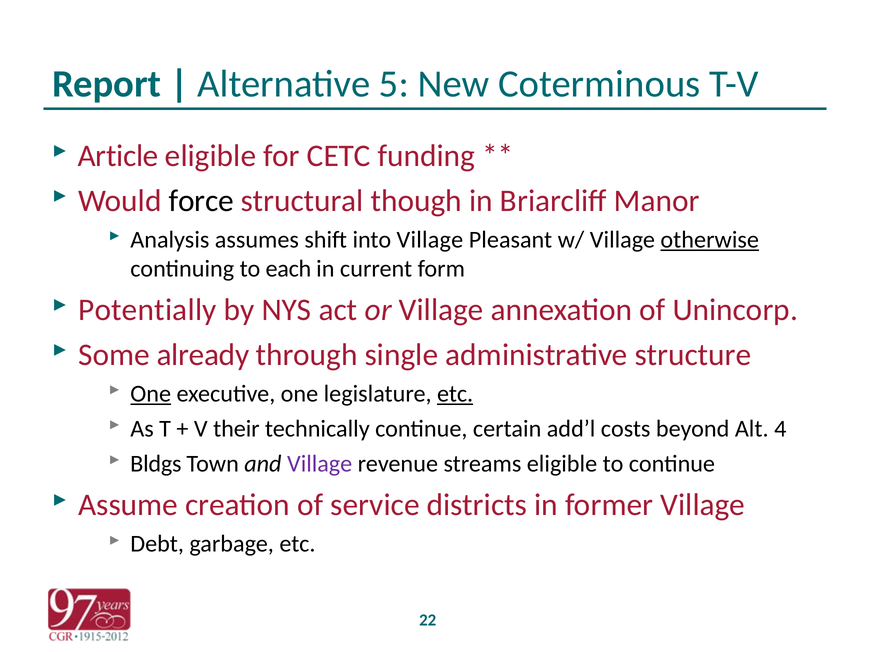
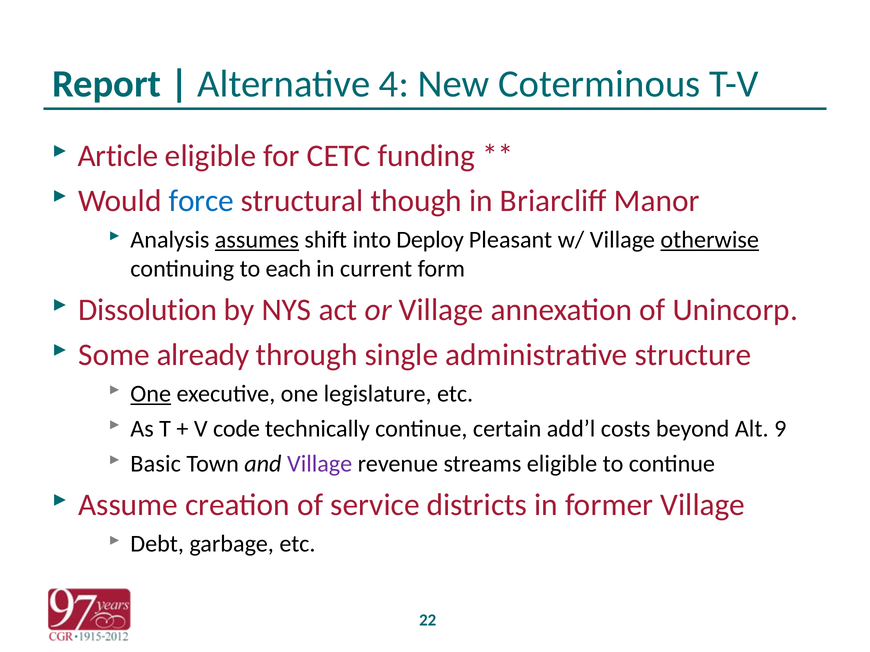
5: 5 -> 4 (394, 84)
force colour: black -> blue (201, 201)
assumes underline: none -> present (257, 240)
into Village: Village -> Deploy (430, 240)
Potentially: Potentially -> Dissolution (148, 310)
etc underline: present -> none (455, 394)
their: their -> code (236, 429)
4: 4 -> 9 (780, 429)
Bldgs: Bldgs -> Basic (156, 464)
